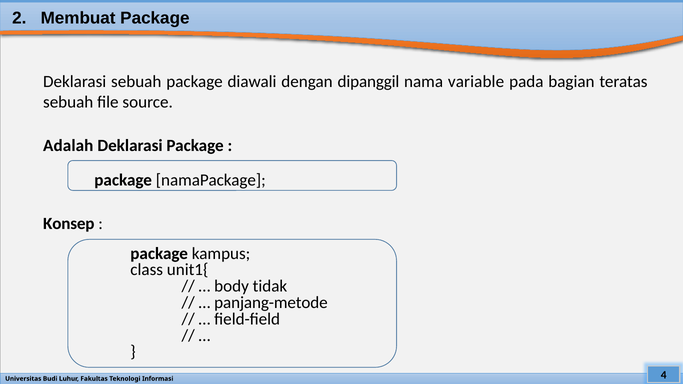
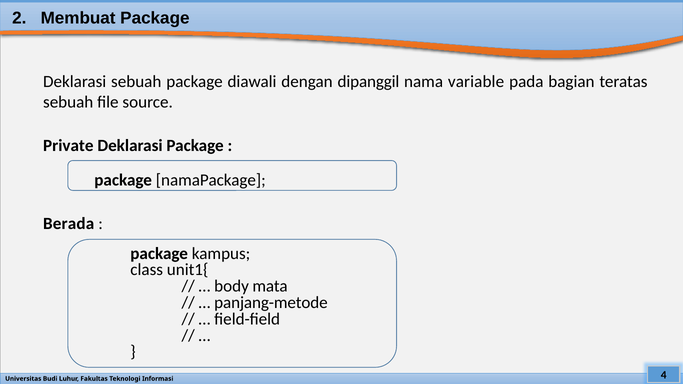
Adalah: Adalah -> Private (68, 146)
Konsep: Konsep -> Berada (69, 224)
tidak: tidak -> mata (270, 286)
